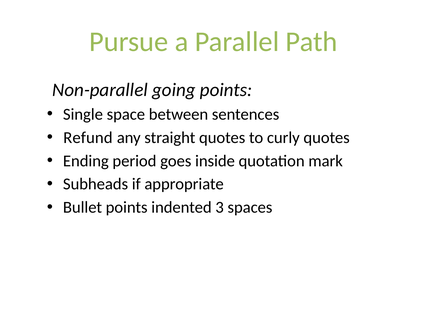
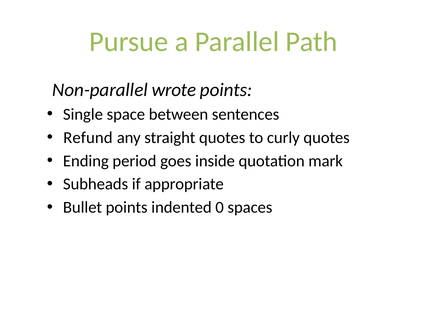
going: going -> wrote (174, 90)
3: 3 -> 0 (220, 207)
